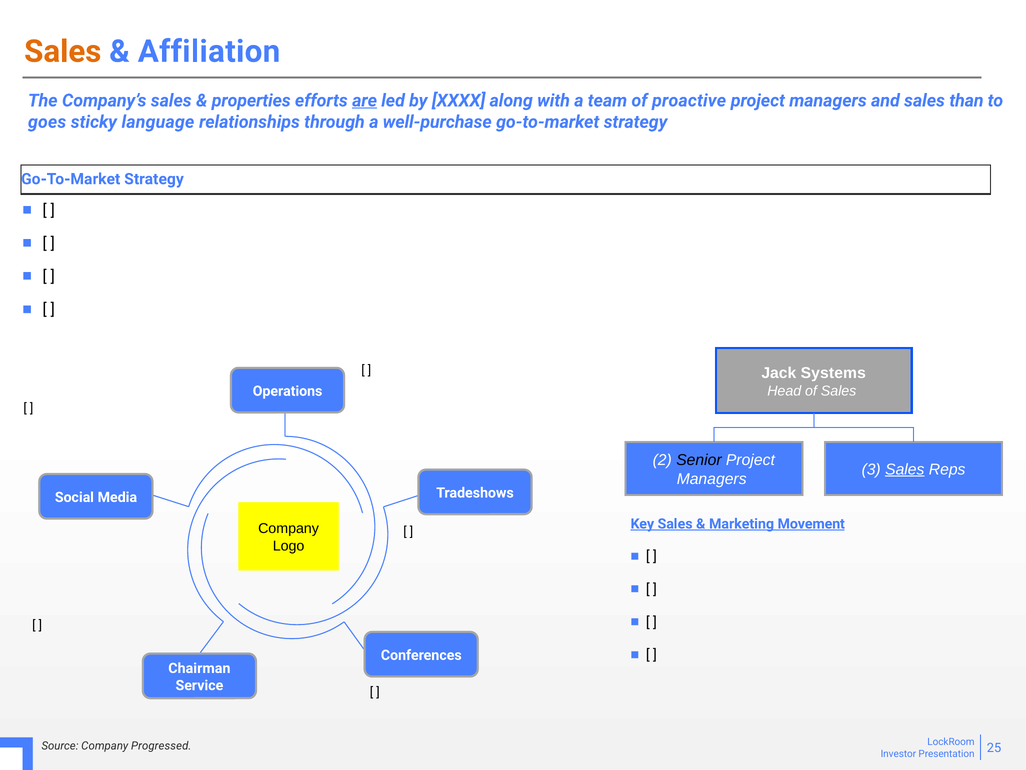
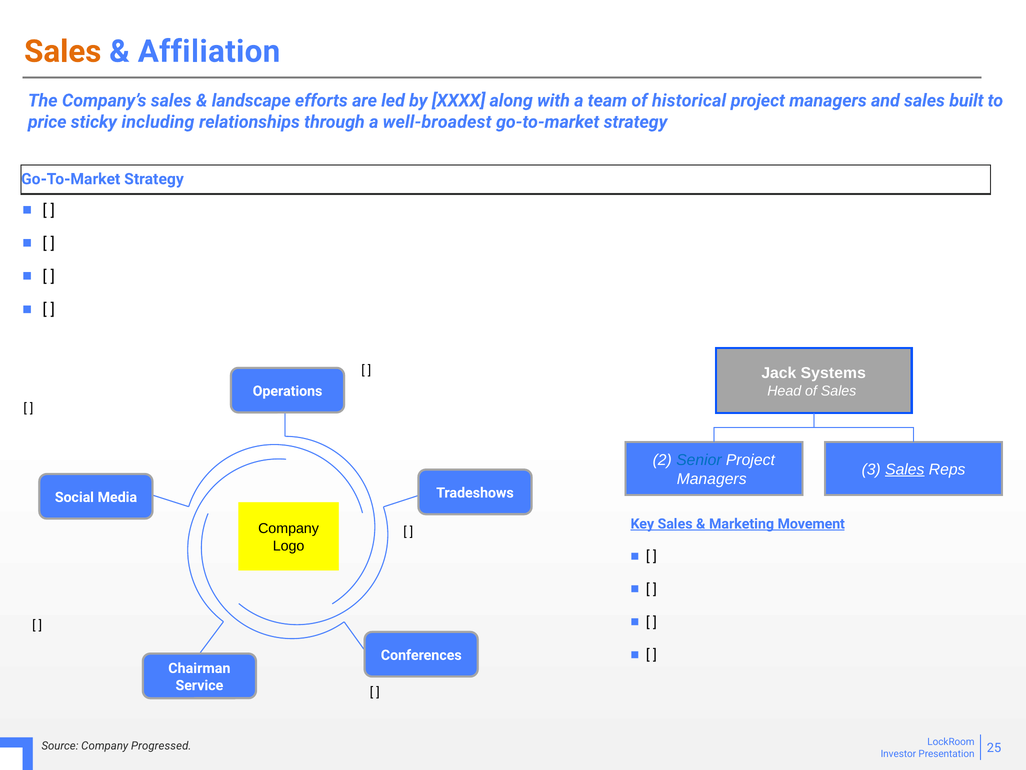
properties: properties -> landscape (251, 100)
are underline: present -> none (365, 100)
proactive: proactive -> historical (689, 100)
than: than -> built (966, 100)
goes: goes -> price (47, 122)
language: language -> including (158, 122)
well-purchase: well-purchase -> well-broadest (437, 122)
Senior colour: black -> blue (699, 460)
